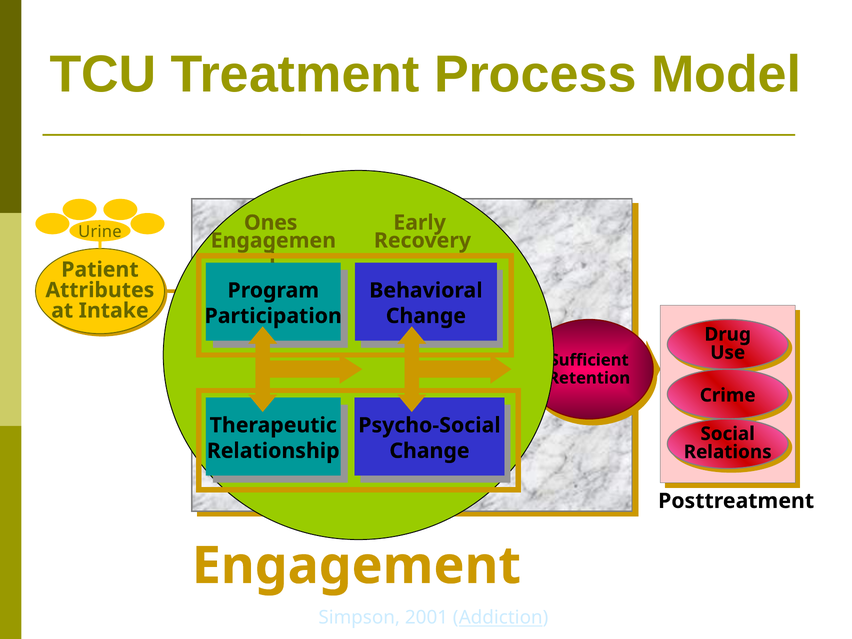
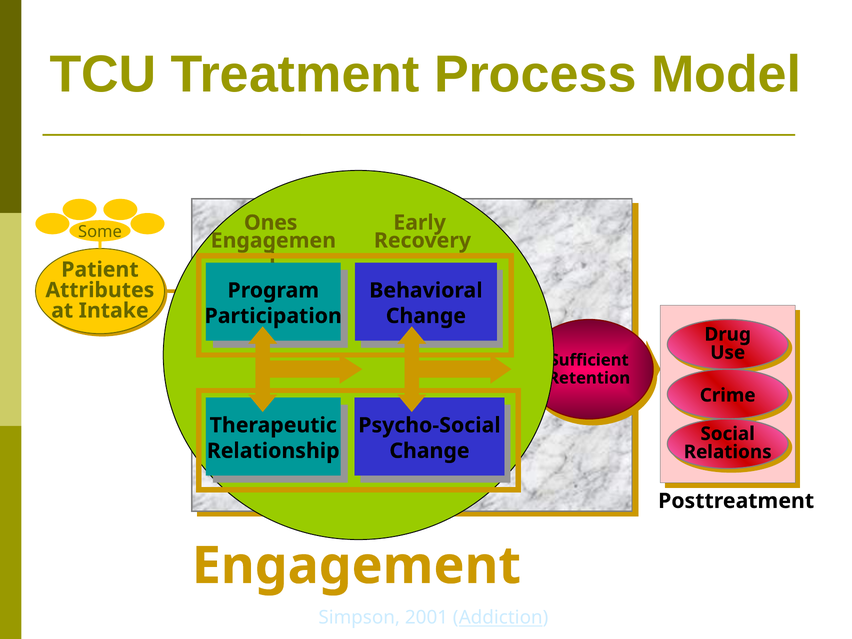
Urine: Urine -> Some (100, 232)
